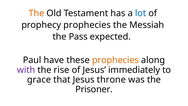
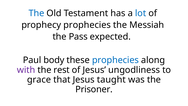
The colour: orange -> blue (36, 13)
have: have -> body (54, 60)
prophecies colour: orange -> blue (115, 60)
rise: rise -> rest (62, 70)
immediately: immediately -> ungodliness (134, 70)
throne: throne -> taught (111, 79)
